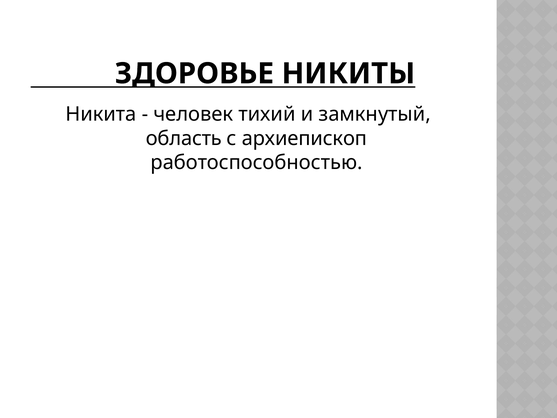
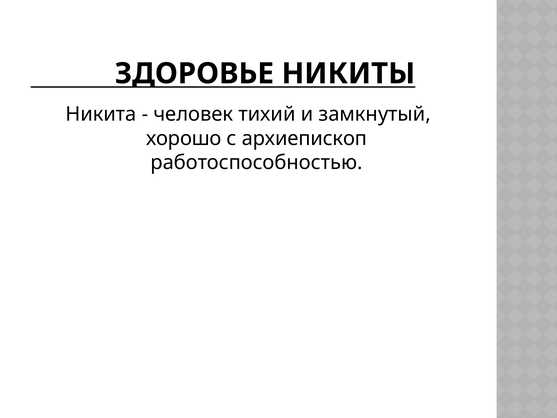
область: область -> хорошо (184, 138)
